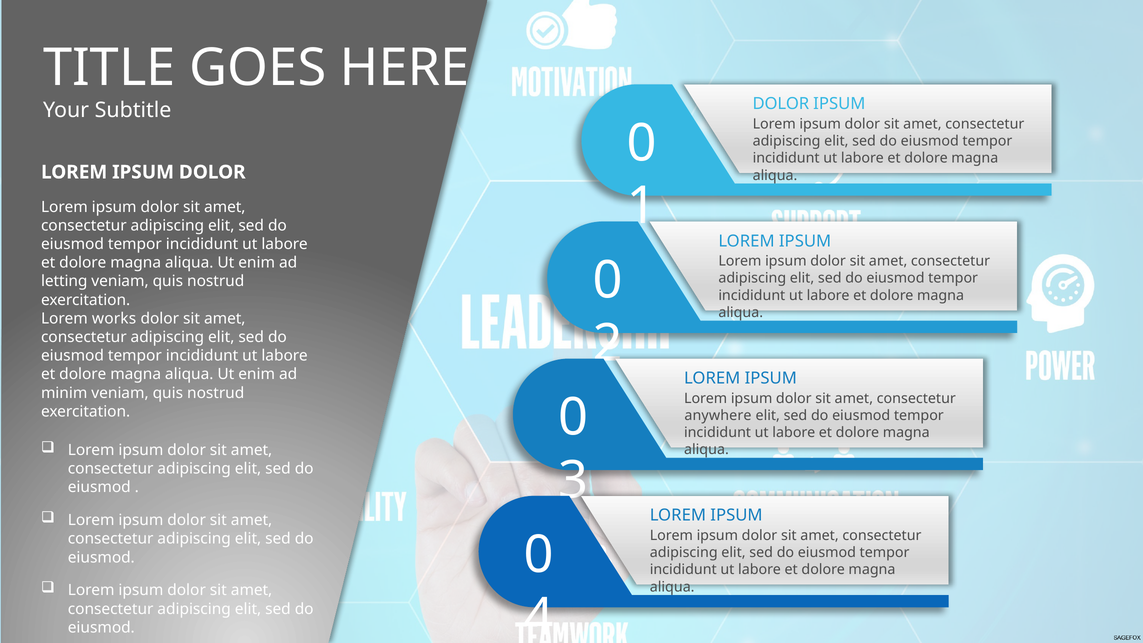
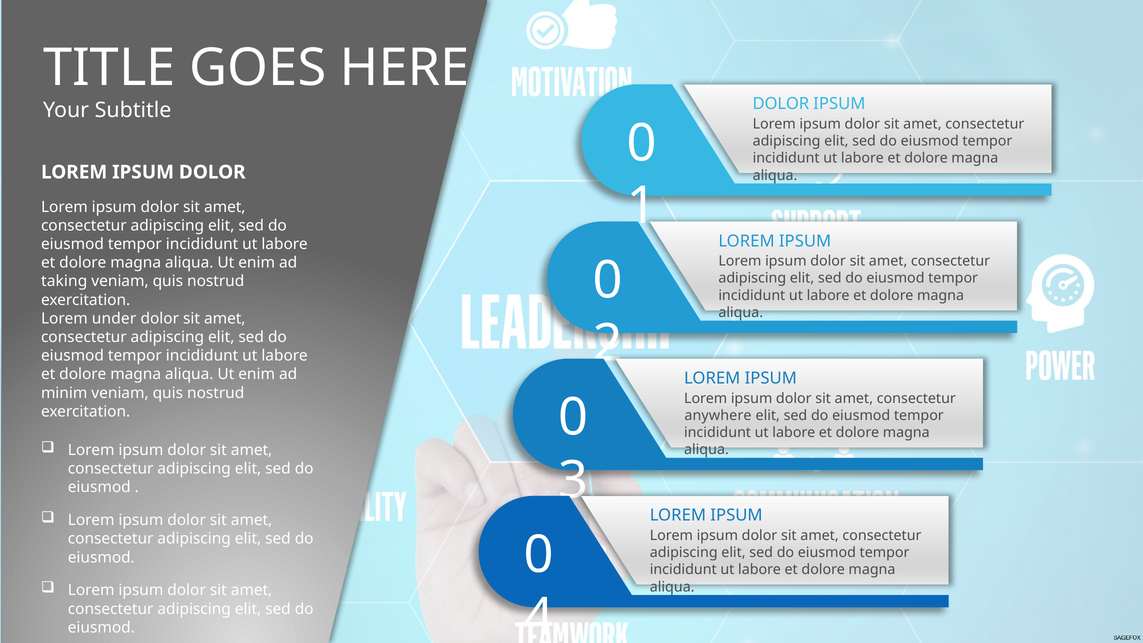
letting: letting -> taking (64, 281)
works: works -> under (114, 319)
